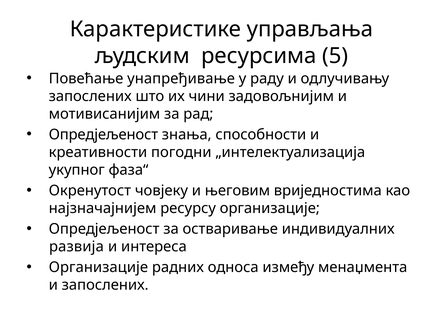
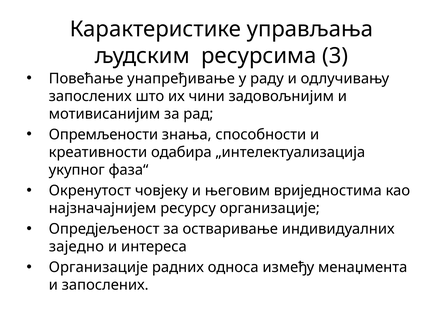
5: 5 -> 3 (335, 56)
Опредjељеност: Опредjељеност -> Опремљености (103, 135)
погодни: погодни -> одабира (181, 152)
развија: развија -> заједно (76, 247)
